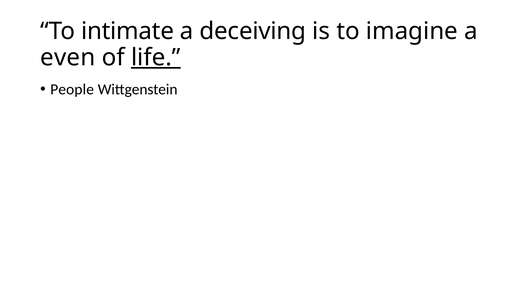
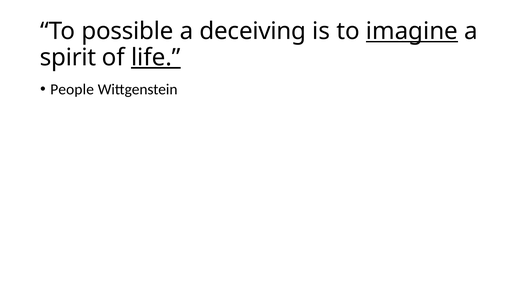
intimate: intimate -> possible (128, 31)
imagine underline: none -> present (412, 31)
even: even -> spirit (68, 57)
